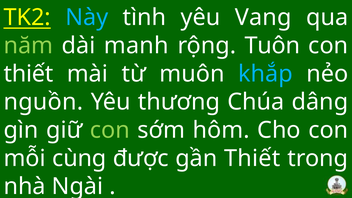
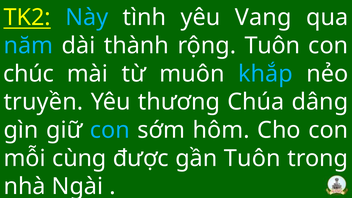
năm colour: light green -> light blue (28, 46)
manh: manh -> thành (136, 46)
thiết: thiết -> chúc (28, 74)
nguồn: nguồn -> truyền (43, 102)
con colour: light green -> light blue (110, 130)
gần Thiết: Thiết -> Tuôn (252, 158)
